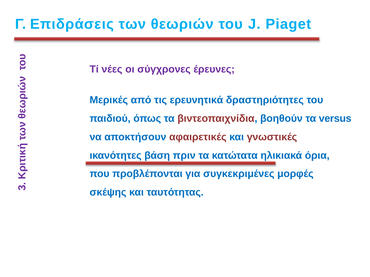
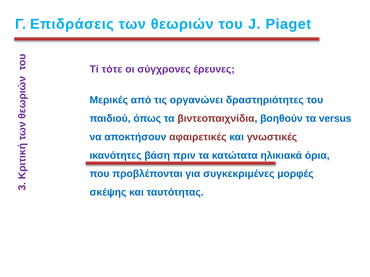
νέες: νέες -> τότε (112, 69)
ερευνητικά: ερευνητικά -> οργανώνει (196, 100)
